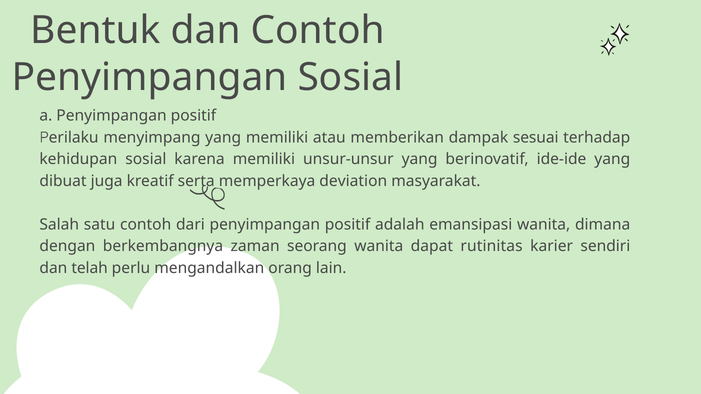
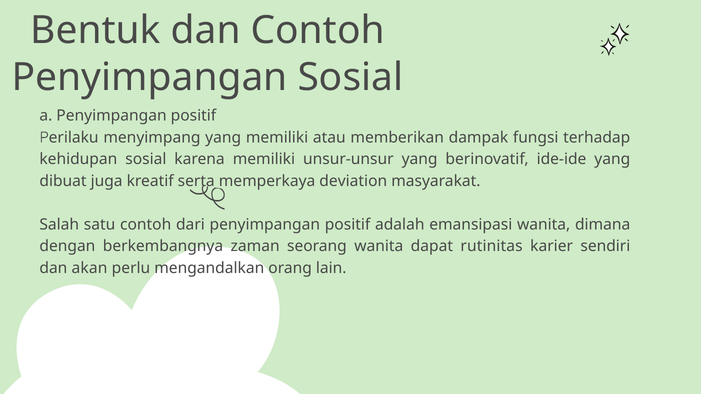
sesuai: sesuai -> fungsi (536, 138)
telah: telah -> akan (89, 268)
